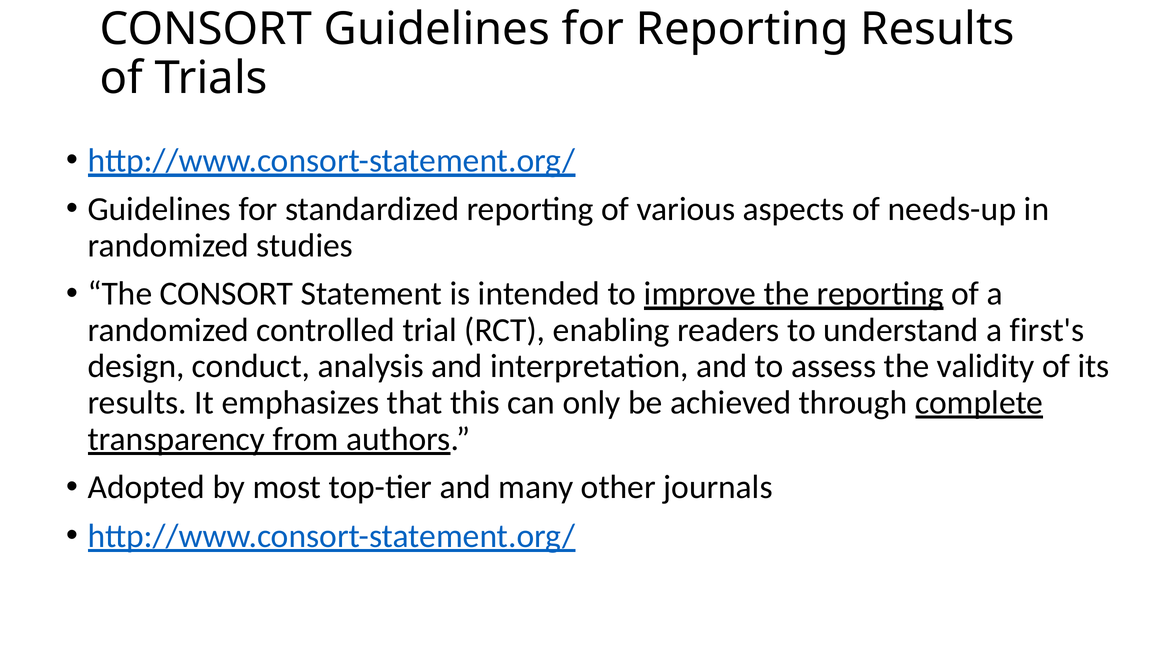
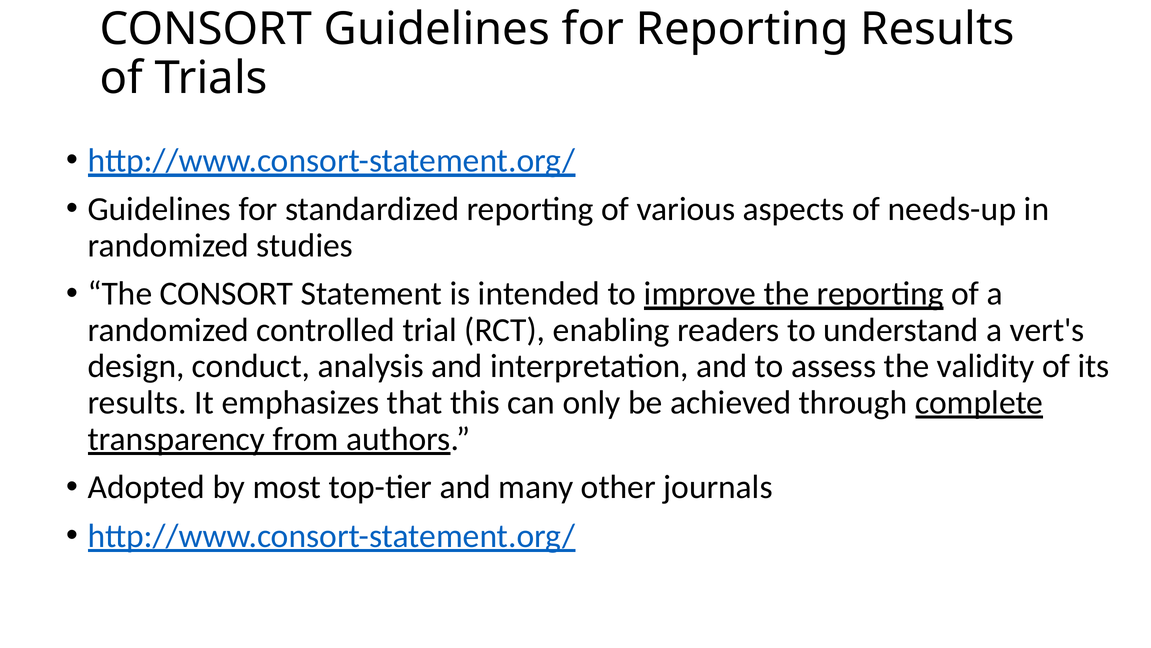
first's: first's -> vert's (1047, 330)
